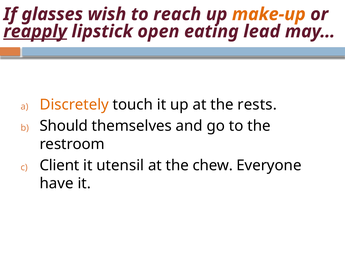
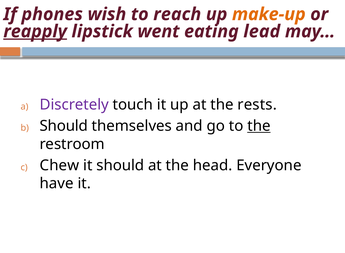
glasses: glasses -> phones (52, 14)
open: open -> went (158, 31)
Discretely colour: orange -> purple (74, 104)
the underline: none -> present (259, 126)
Client: Client -> Chew (59, 165)
it utensil: utensil -> should (120, 165)
chew: chew -> head (213, 165)
